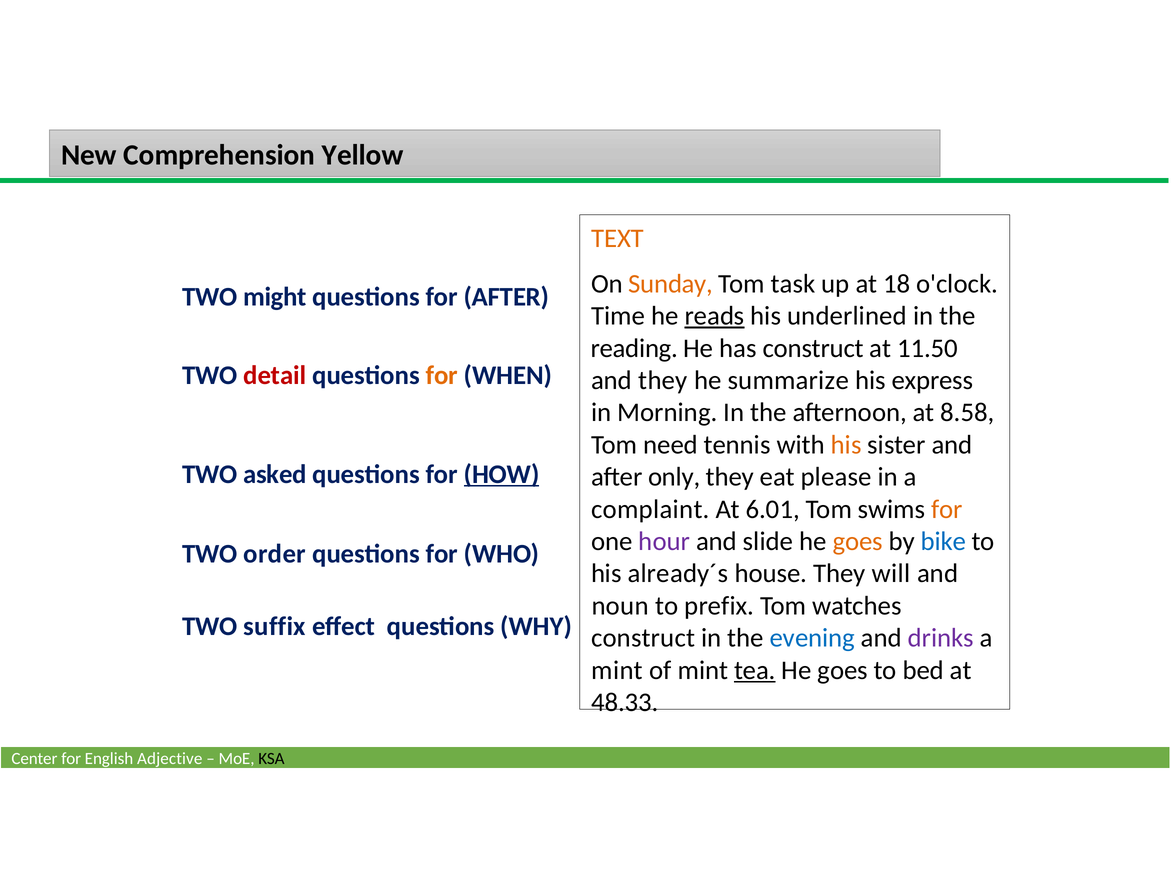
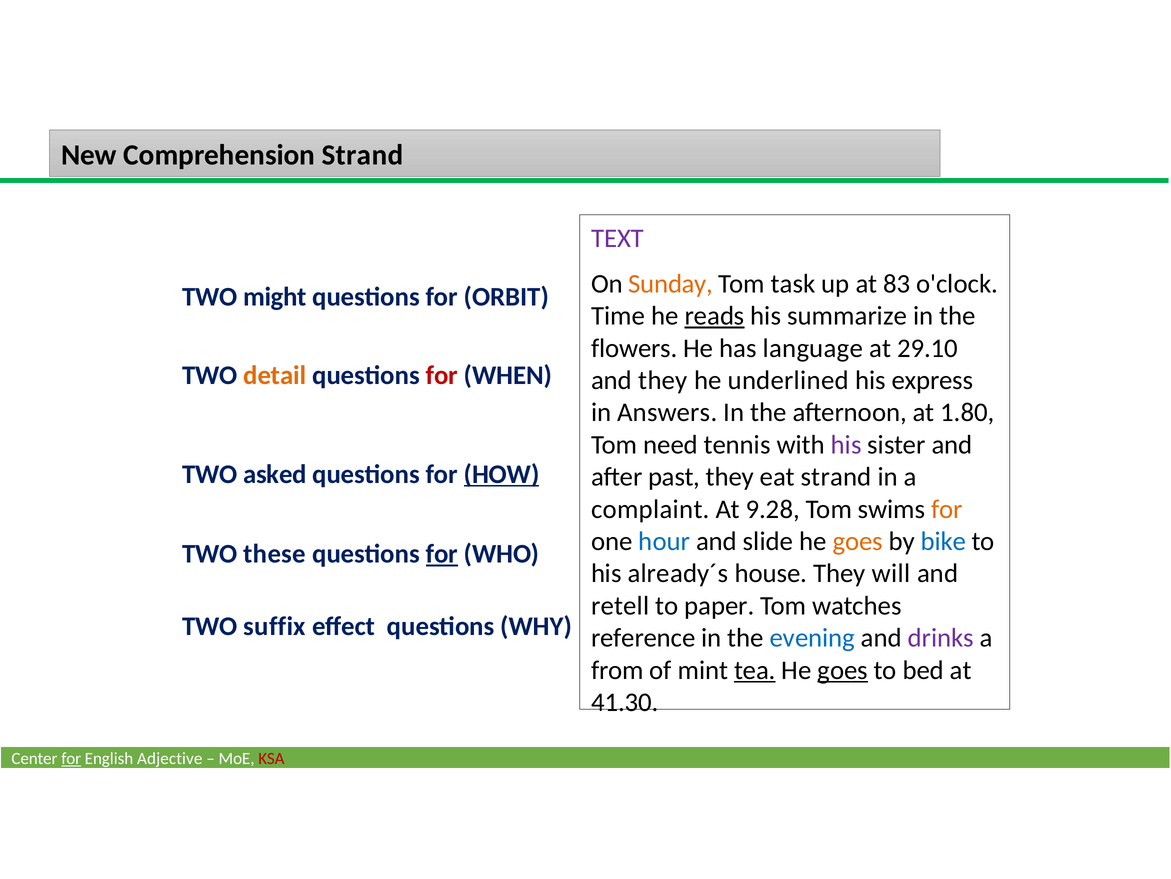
Comprehension Yellow: Yellow -> Strand (363, 155)
TEXT colour: orange -> purple (618, 238)
18: 18 -> 83 (897, 284)
for AFTER: AFTER -> ORBIT (506, 297)
underlined: underlined -> summarize (847, 316)
reading: reading -> flowers (634, 348)
has construct: construct -> language (813, 348)
11.50: 11.50 -> 29.10 (927, 348)
detail colour: red -> orange (275, 375)
for colour: orange -> red (442, 375)
summarize: summarize -> underlined (788, 380)
Morning: Morning -> Answers (667, 412)
8.58: 8.58 -> 1.80 (967, 412)
his colour: orange -> purple (846, 444)
only: only -> past (674, 477)
eat please: please -> strand (836, 477)
6.01: 6.01 -> 9.28 (773, 509)
hour colour: purple -> blue (664, 541)
order: order -> these (275, 554)
for underline: none -> present (442, 554)
noun: noun -> retell (620, 605)
prefix: prefix -> paper (719, 605)
construct: construct -> reference (643, 637)
mint: mint -> from (617, 670)
goes underline: none -> present (843, 670)
48.33: 48.33 -> 41.30 (625, 702)
for underline: none -> present (71, 758)
KSA colour: black -> red (271, 758)
